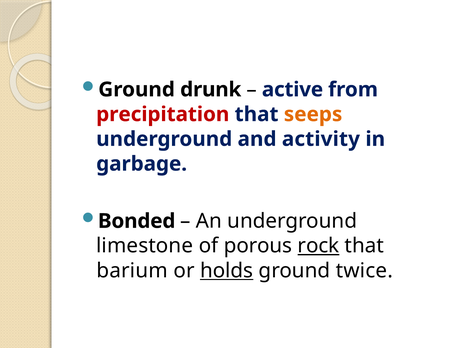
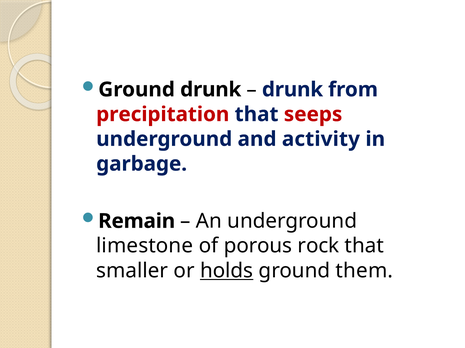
active: active -> drunk (293, 90)
seeps colour: orange -> red (313, 115)
Bonded: Bonded -> Remain (137, 222)
rock underline: present -> none (318, 246)
barium: barium -> smaller (132, 271)
twice: twice -> them (364, 271)
